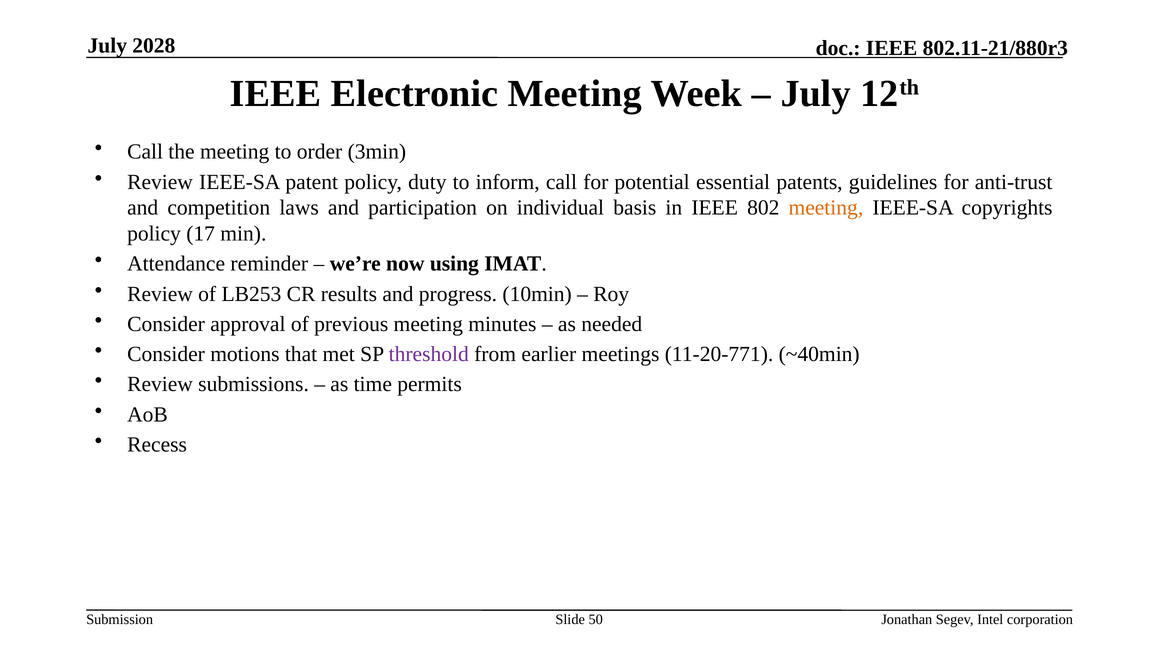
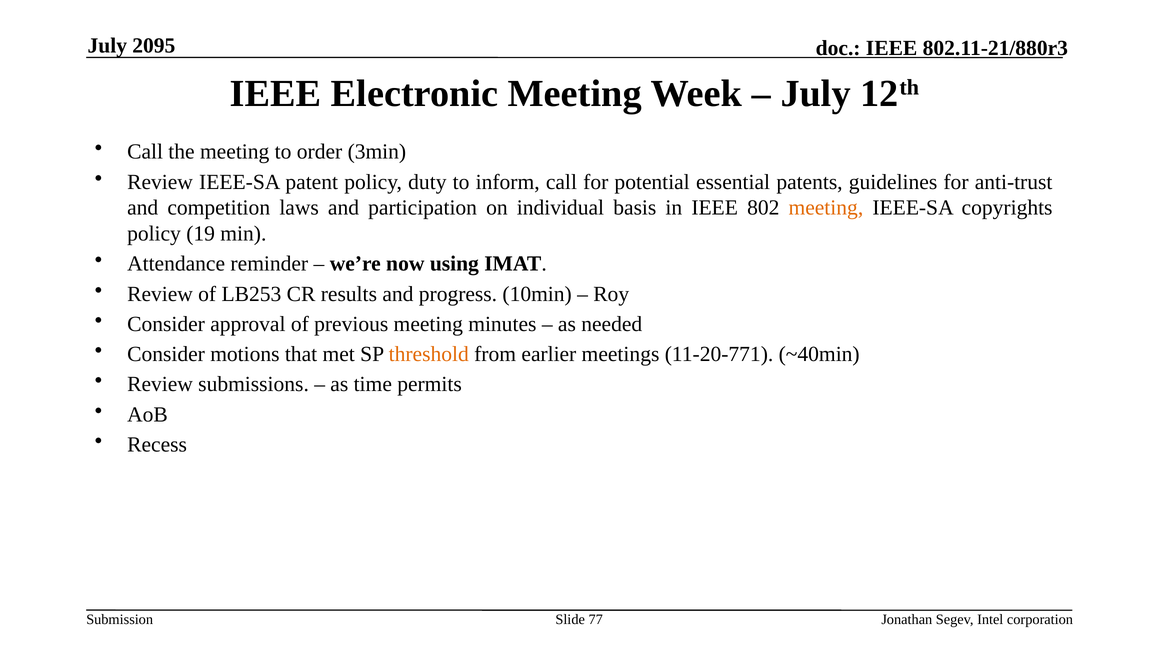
2028: 2028 -> 2095 (154, 46)
17: 17 -> 19 (201, 234)
threshold colour: purple -> orange (429, 354)
50: 50 -> 77 (596, 620)
